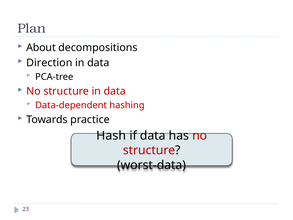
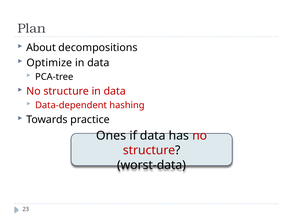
Direction: Direction -> Optimize (49, 63)
Hash: Hash -> Ones (111, 136)
